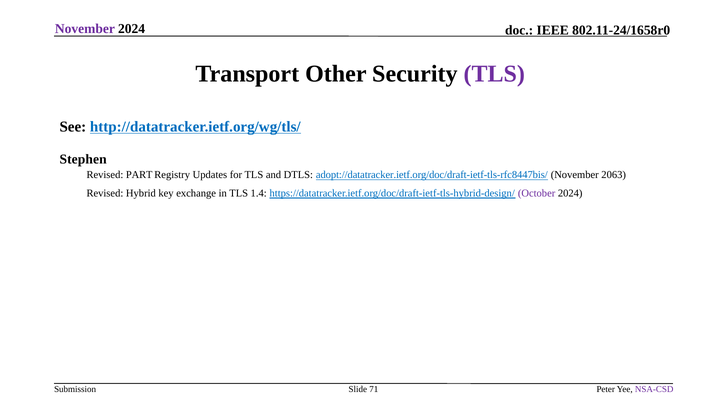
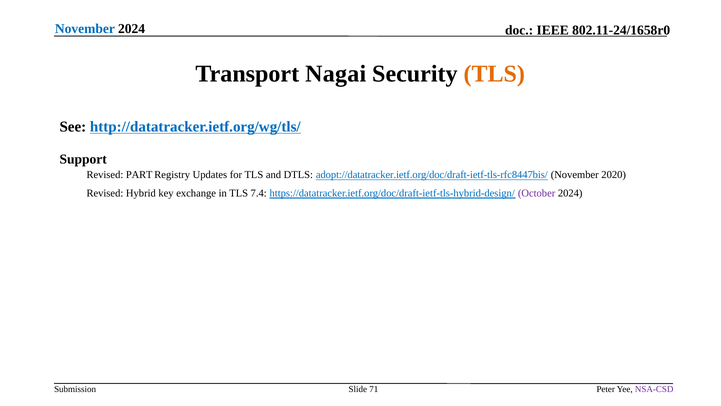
November colour: purple -> blue (85, 29)
Other: Other -> Nagai (336, 74)
TLS colour: purple -> orange (494, 74)
Stephen: Stephen -> Support (83, 159)
2063: 2063 -> 2020 (614, 175)
1.4: 1.4 -> 7.4 (259, 193)
